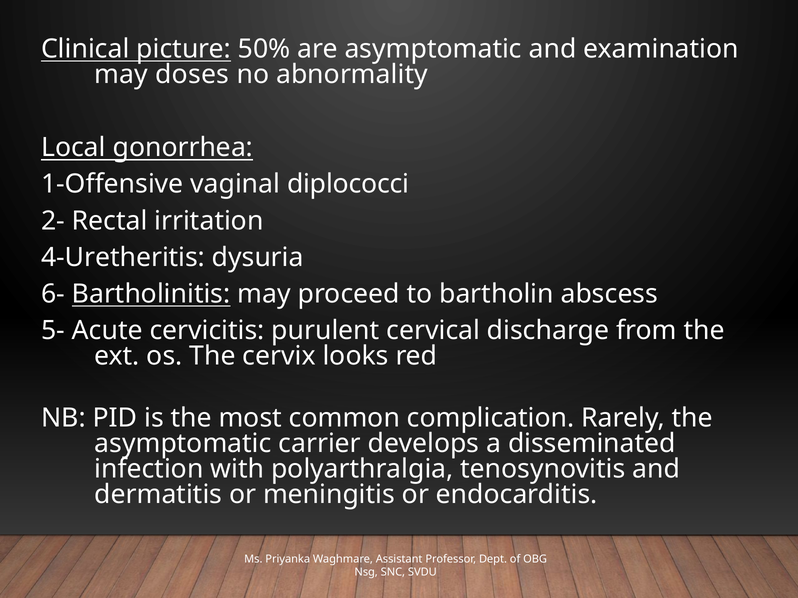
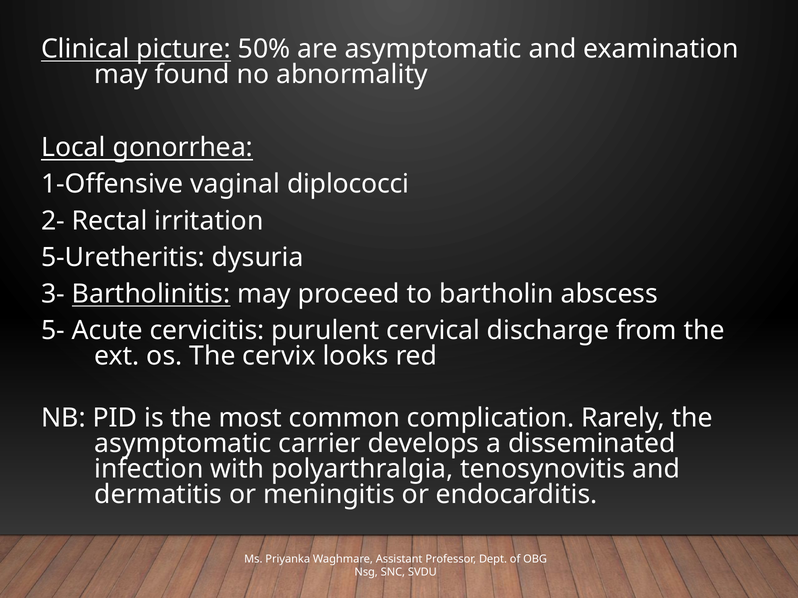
doses: doses -> found (192, 74)
4-Uretheritis: 4-Uretheritis -> 5-Uretheritis (123, 258)
6-: 6- -> 3- (53, 294)
